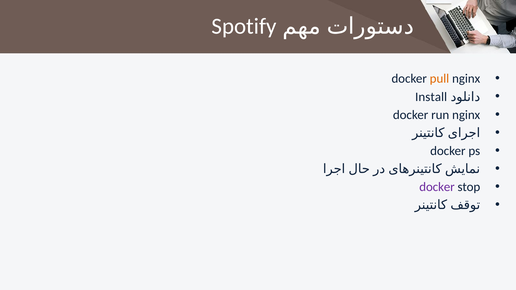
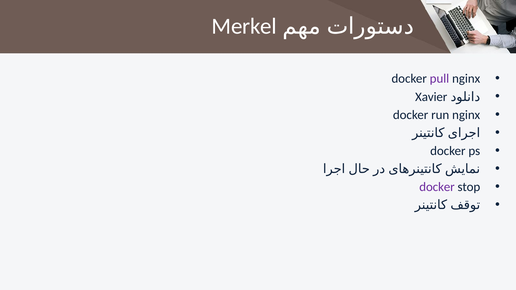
Spotify: Spotify -> Merkel (244, 26)
pull colour: orange -> purple (439, 79)
Install: Install -> Xavier (431, 97)
